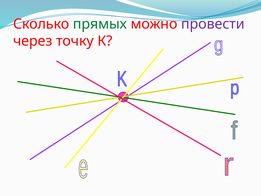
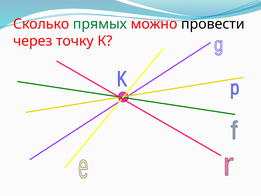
провести colour: purple -> black (213, 24)
